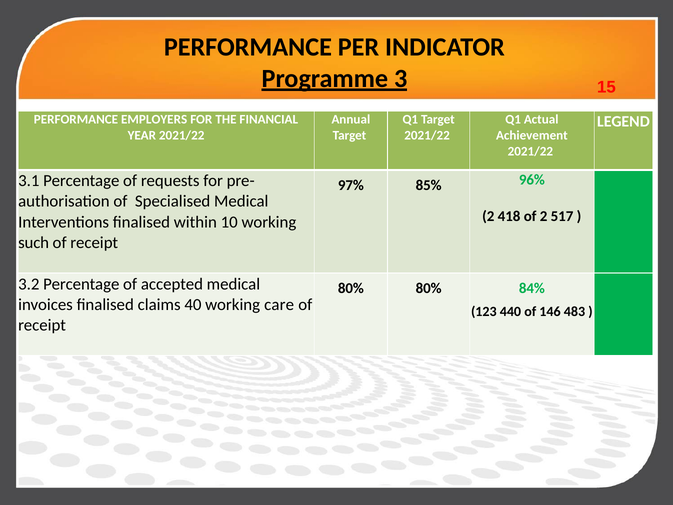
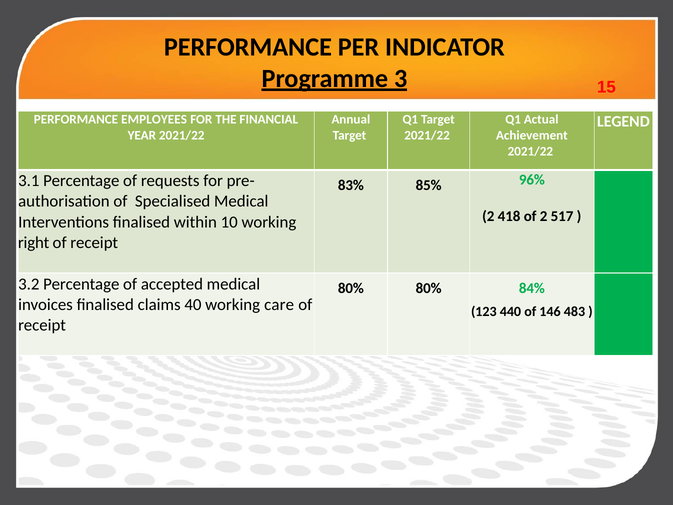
EMPLOYERS: EMPLOYERS -> EMPLOYEES (154, 120)
97%: 97% -> 83% (351, 185)
such: such -> right (34, 242)
